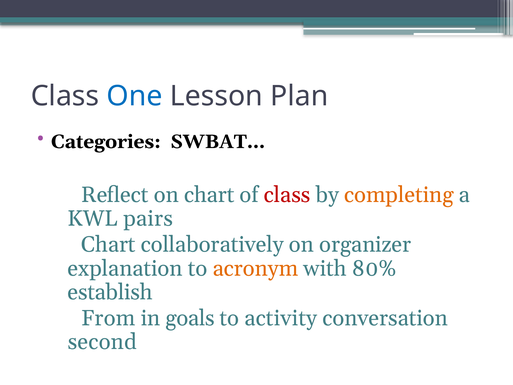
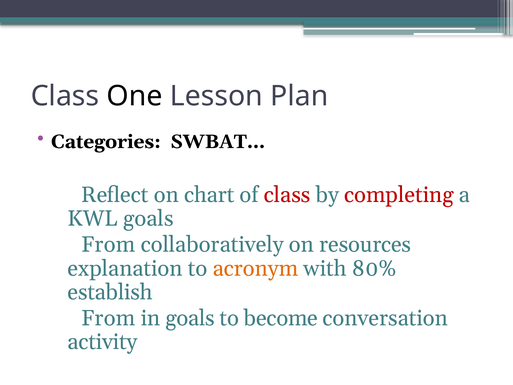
One colour: blue -> black (135, 96)
completing colour: orange -> red (399, 195)
KWL pairs: pairs -> goals (148, 219)
Chart: Chart -> From (108, 244)
organizer: organizer -> resources (365, 244)
activity: activity -> become (281, 318)
second: second -> activity (103, 342)
